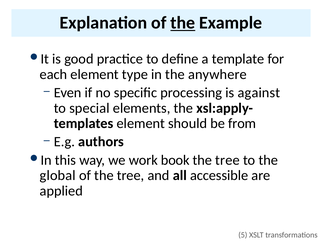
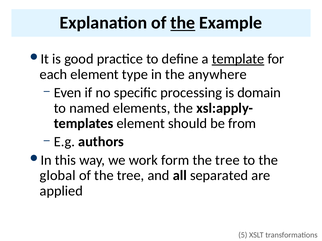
template underline: none -> present (238, 59)
against: against -> domain (259, 93)
special: special -> named (89, 108)
book: book -> form (175, 160)
accessible: accessible -> separated (219, 176)
